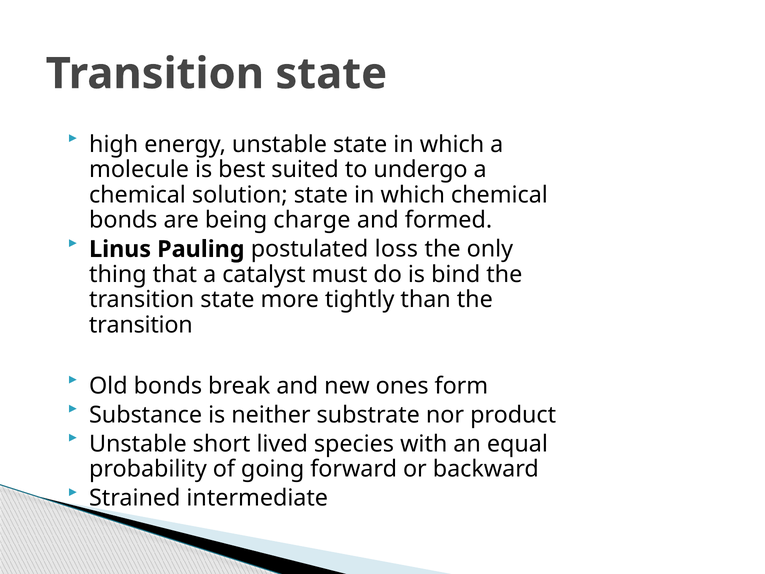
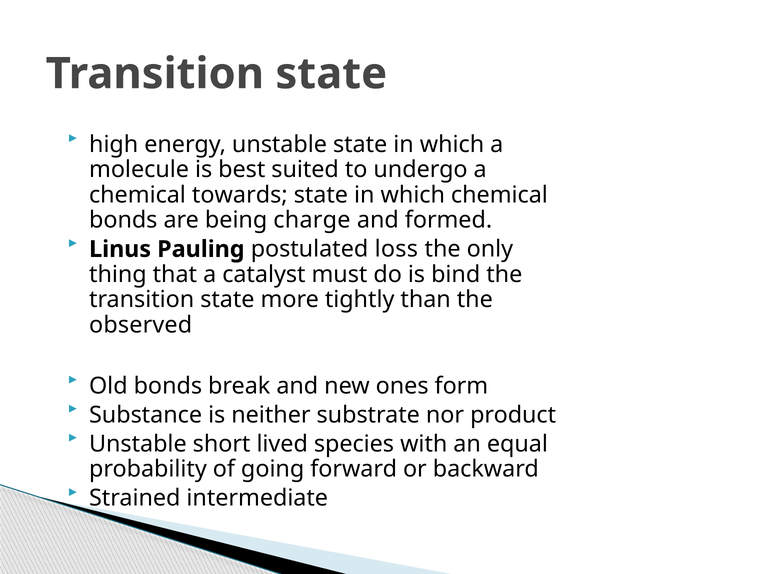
solution: solution -> towards (240, 195)
transition: transition -> observed (141, 325)
